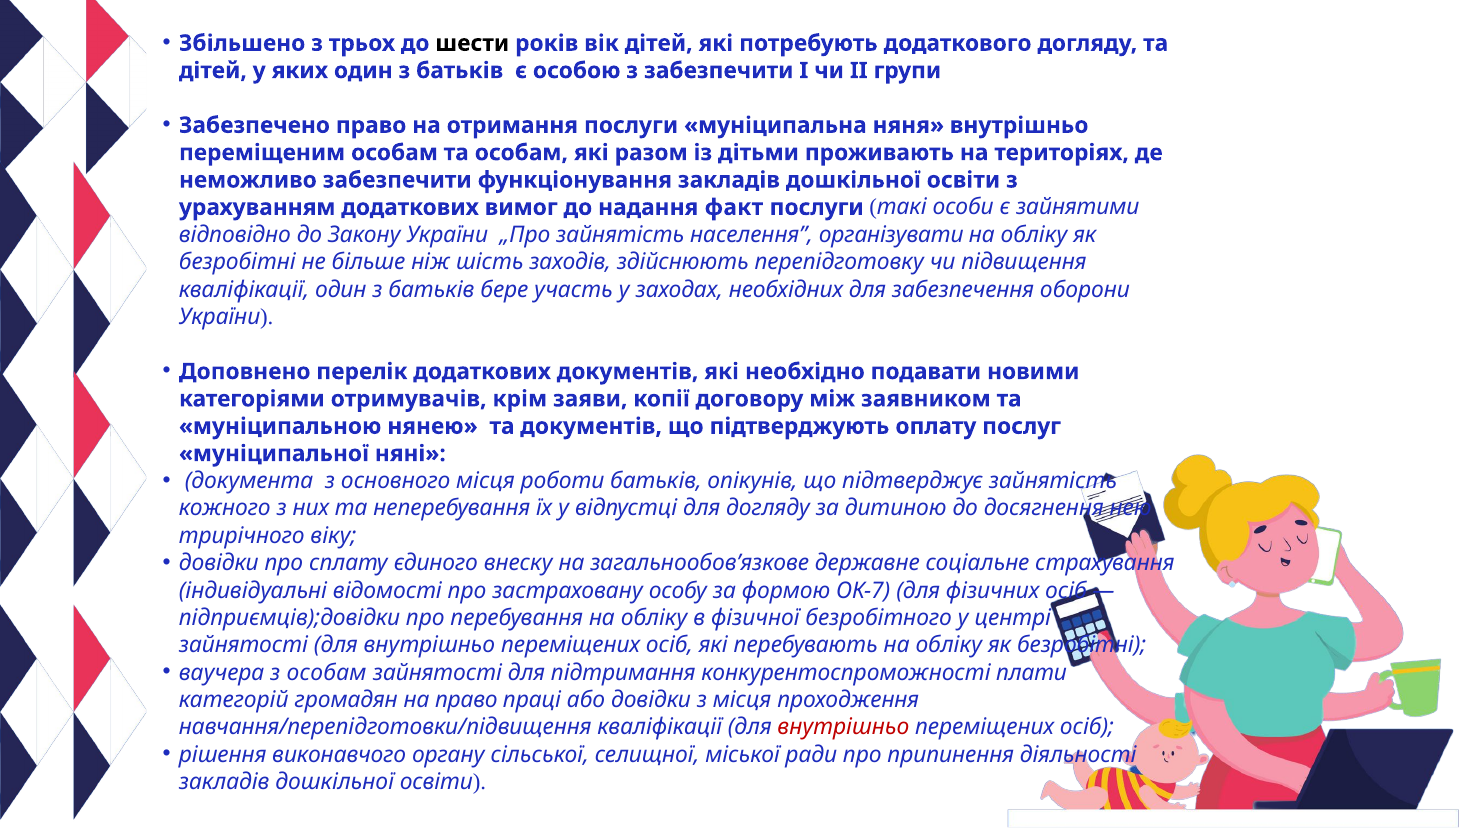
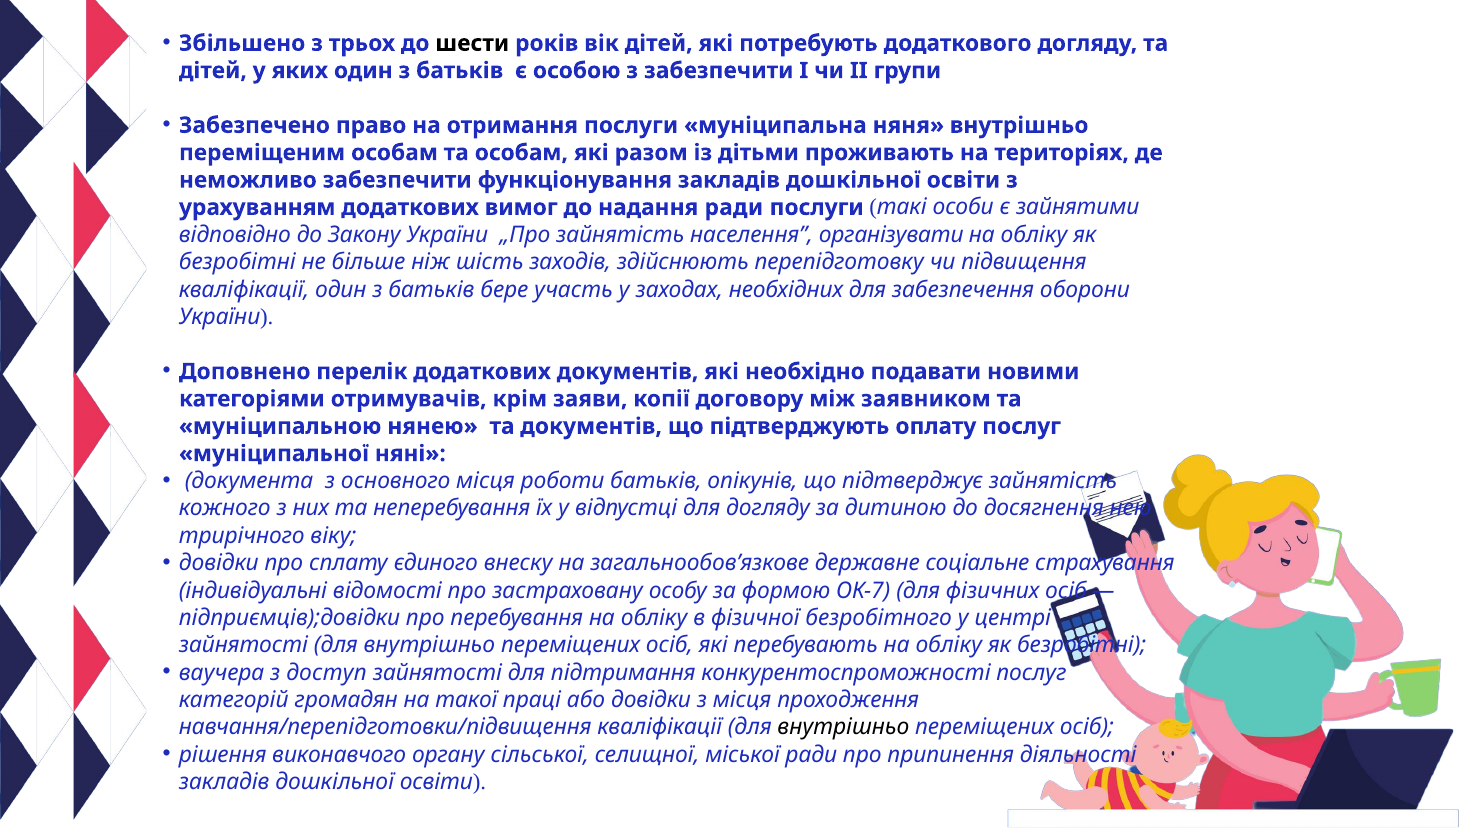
надання факт: факт -> ради (734, 207)
з особам: особам -> доступ (327, 673)
конкурентоспроможності плати: плати -> послуг (1031, 673)
на право: право -> такої (466, 700)
внутрішньо colour: red -> black (843, 727)
